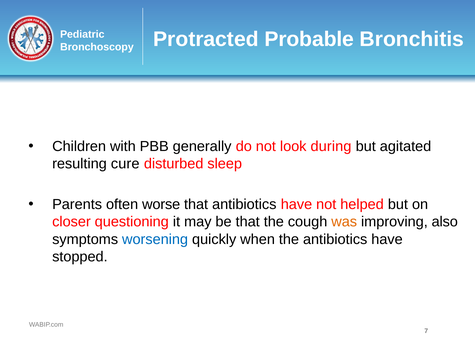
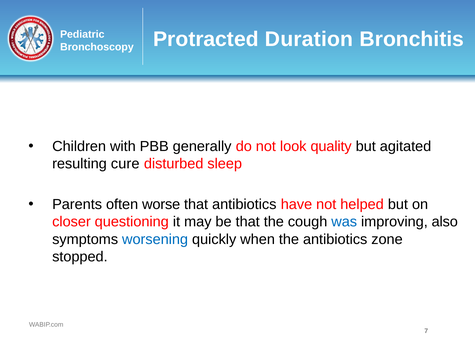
Probable: Probable -> Duration (309, 39)
during: during -> quality (331, 147)
was colour: orange -> blue (344, 222)
the antibiotics have: have -> zone (387, 239)
